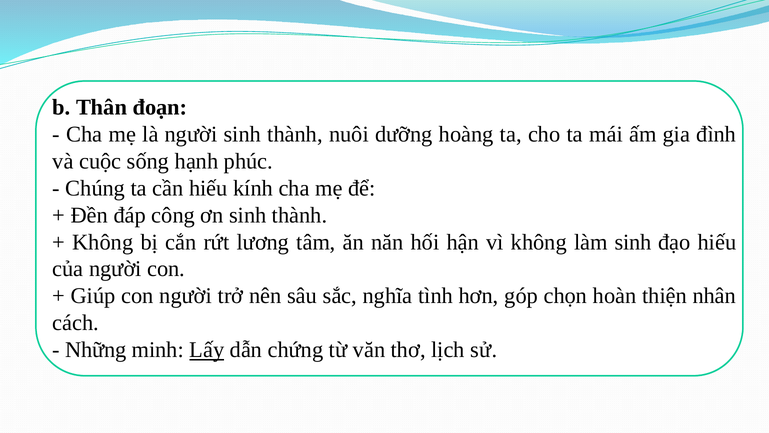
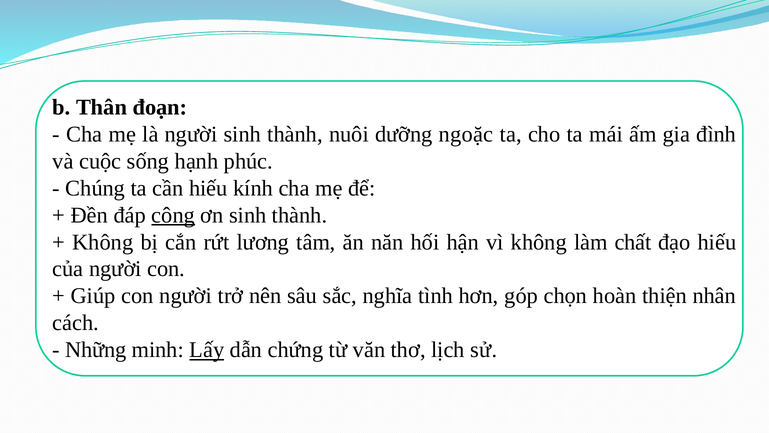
hoàng: hoàng -> ngoặc (466, 134)
công underline: none -> present (173, 215)
làm sinh: sinh -> chất (633, 242)
